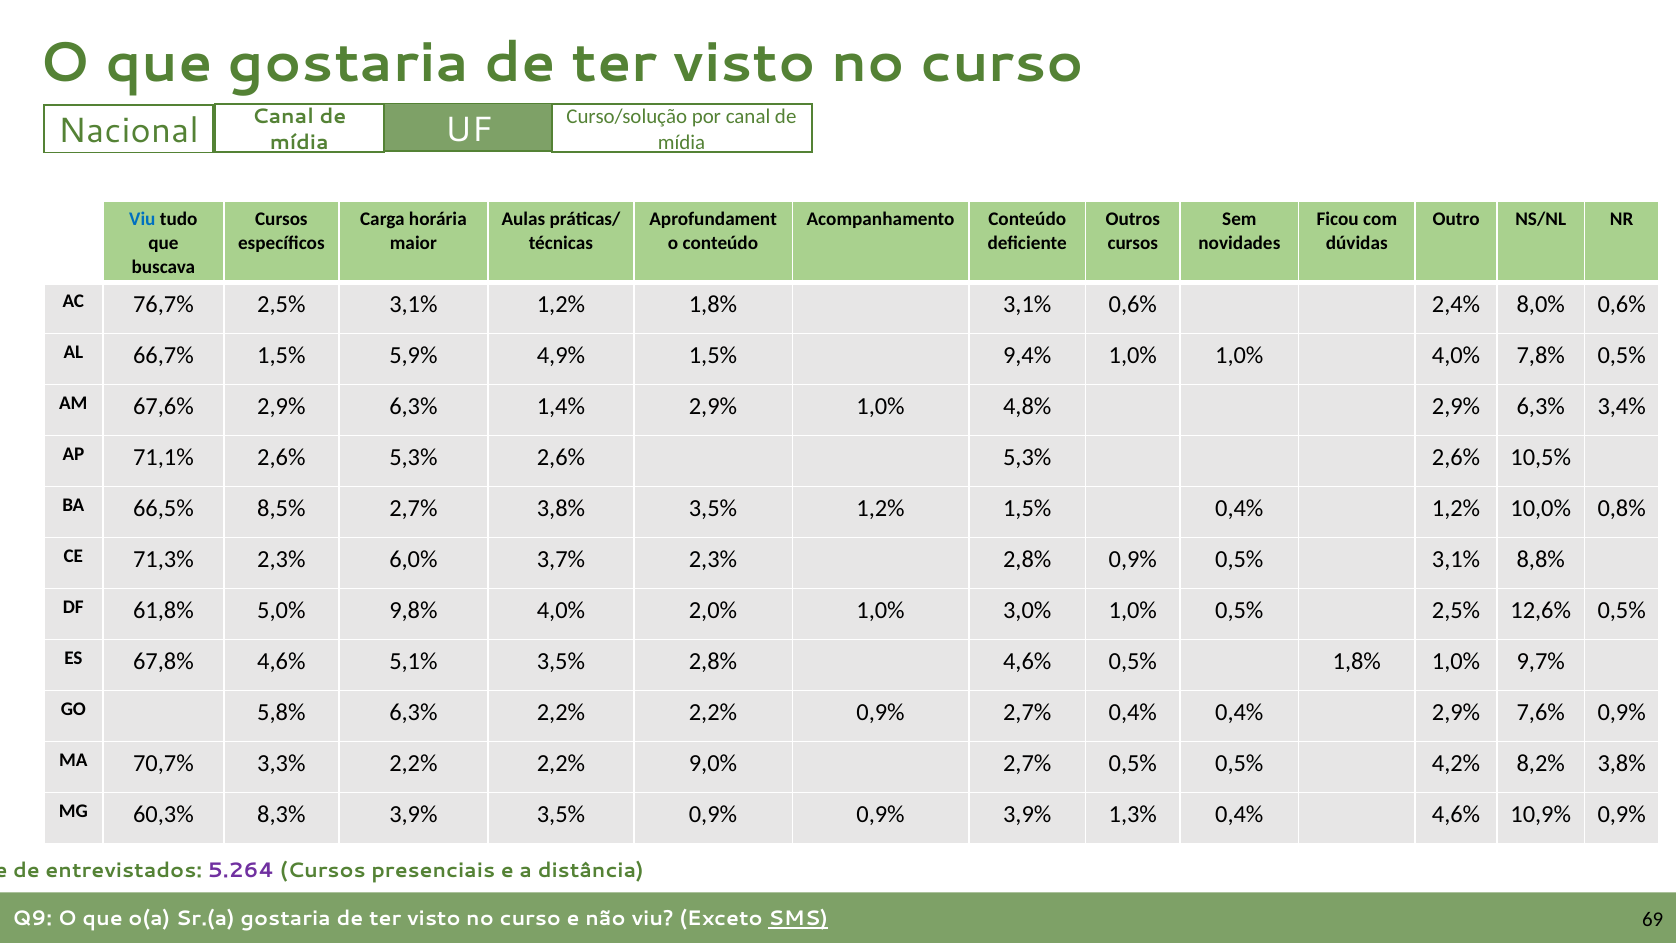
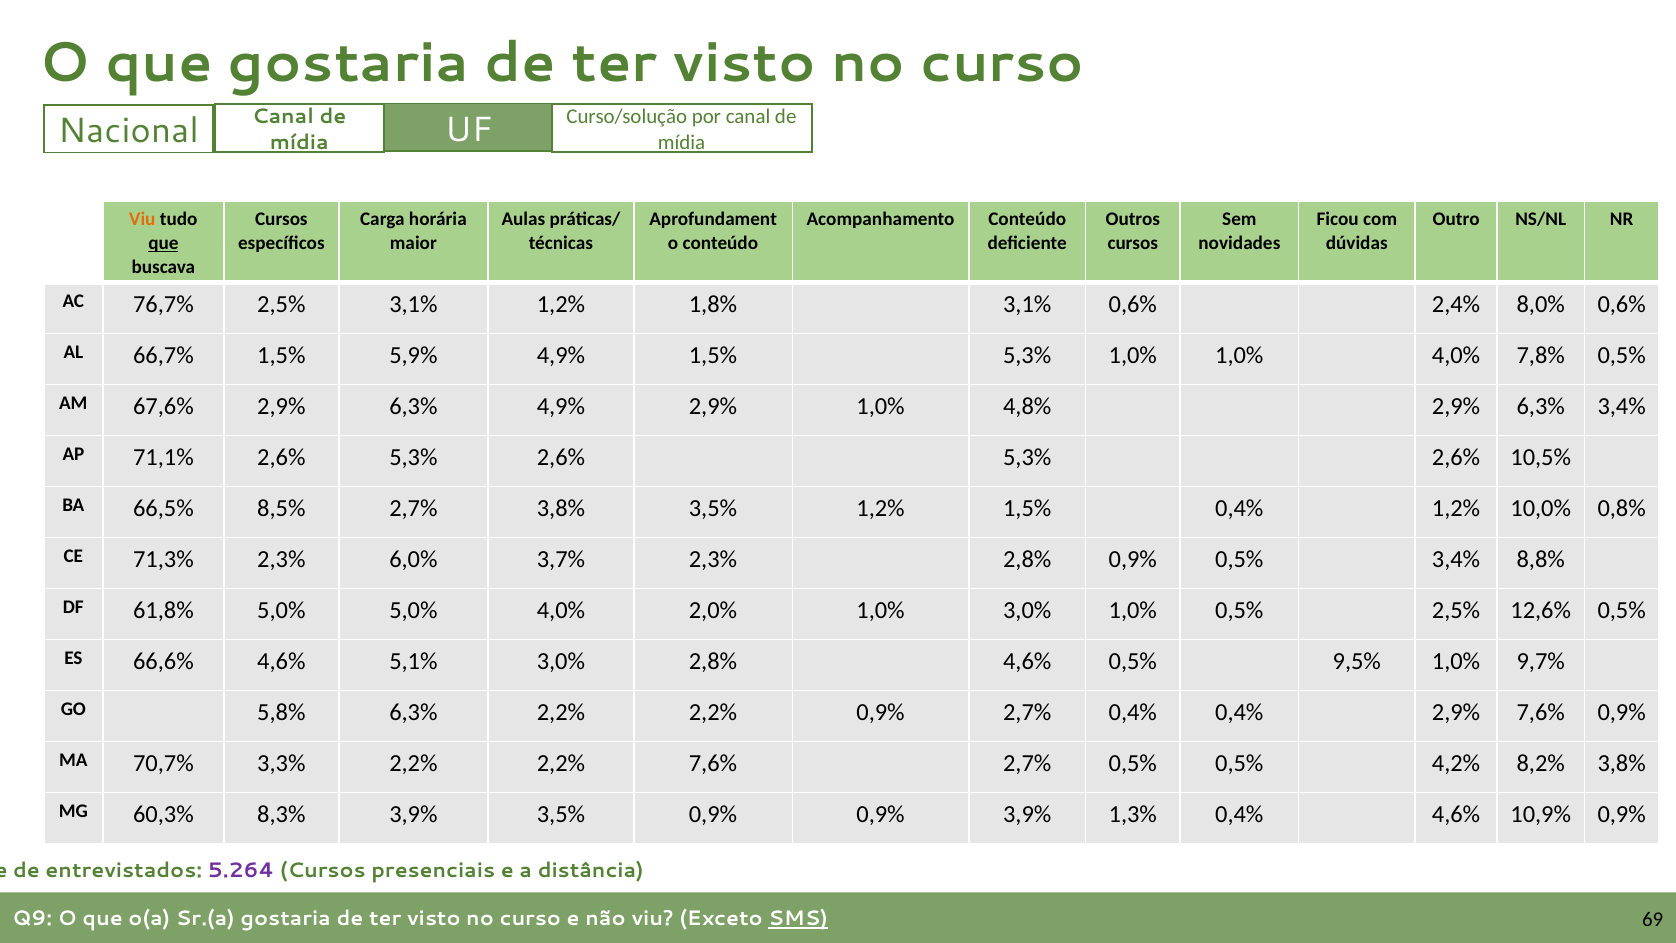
Viu colour: blue -> orange (142, 219)
que underline: none -> present (163, 243)
1,5% 9,4%: 9,4% -> 5,3% (1027, 355)
6,3% 1,4%: 1,4% -> 4,9% (561, 406)
0,5% 3,1%: 3,1% -> 3,4% (1456, 559)
5,0% 9,8%: 9,8% -> 5,0% (413, 610)
67,8%: 67,8% -> 66,6% (163, 661)
5,1% 3,5%: 3,5% -> 3,0% (561, 661)
0,5% 1,8%: 1,8% -> 9,5% (1357, 661)
2,2% 9,0%: 9,0% -> 7,6% (713, 763)
